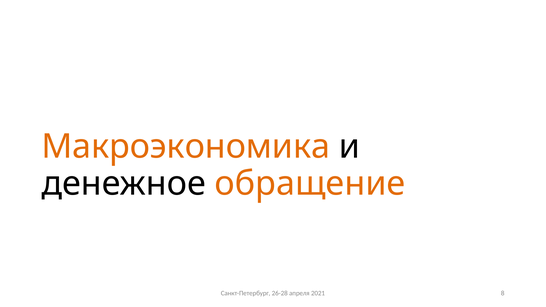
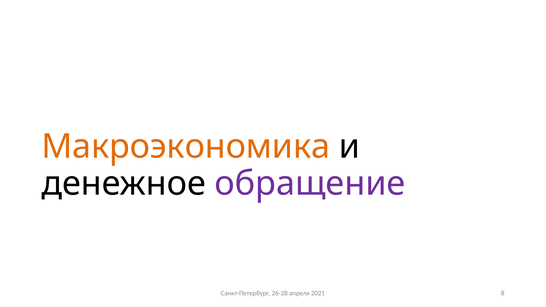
обращение colour: orange -> purple (310, 184)
